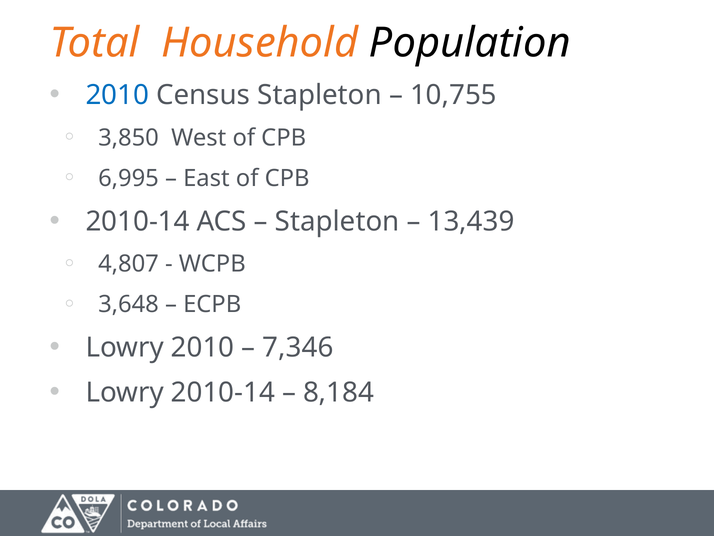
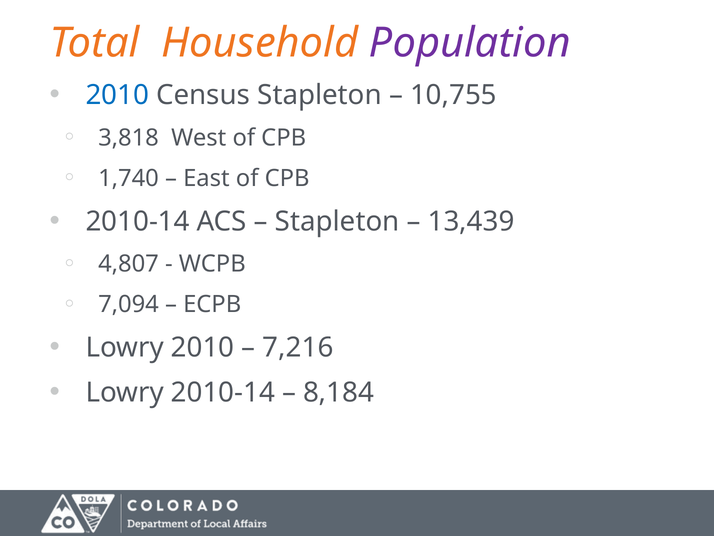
Population colour: black -> purple (470, 43)
3,850: 3,850 -> 3,818 (128, 138)
6,995: 6,995 -> 1,740 (128, 178)
3,648: 3,648 -> 7,094 (128, 304)
7,346: 7,346 -> 7,216 (298, 347)
